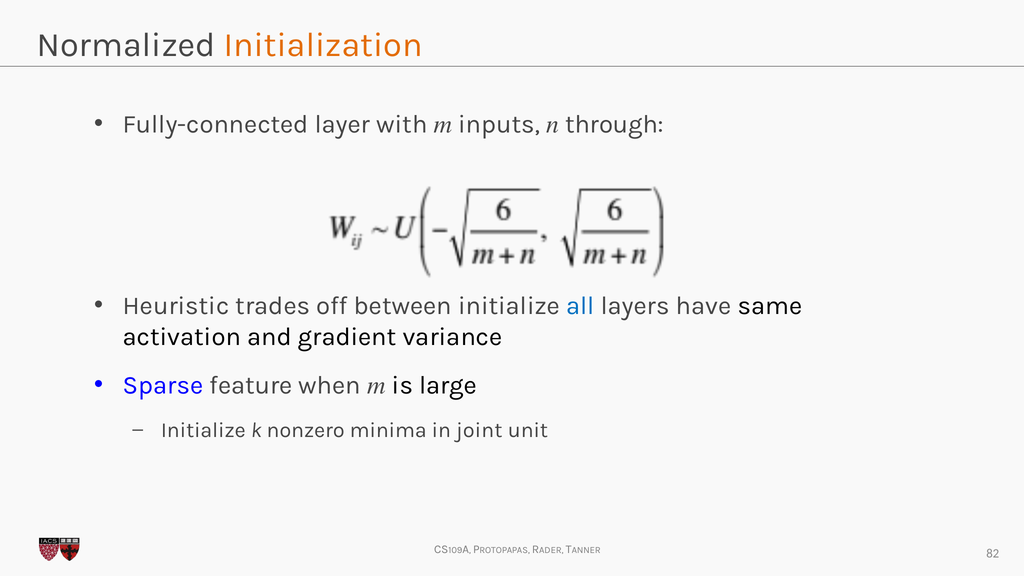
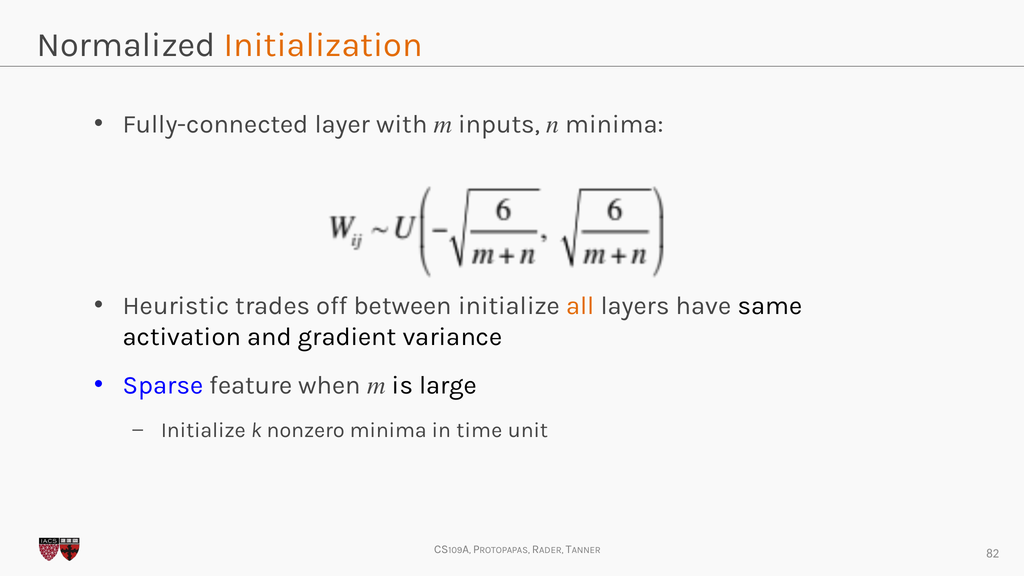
n through: through -> minima (614, 124)
all colour: blue -> orange (580, 306)
joint: joint -> time (479, 430)
